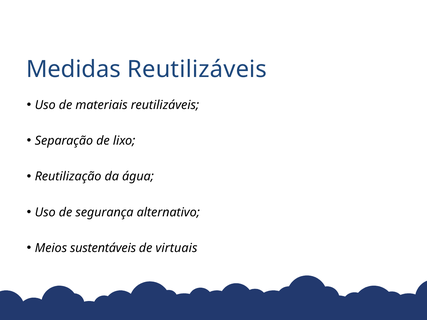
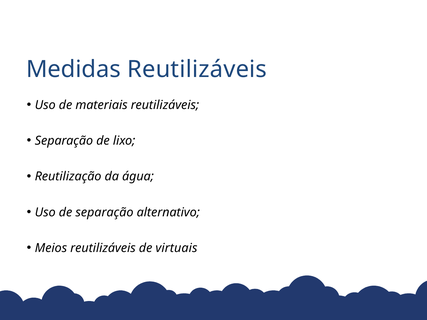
de segurança: segurança -> separação (104, 212)
Meios sustentáveis: sustentáveis -> reutilizáveis (103, 248)
